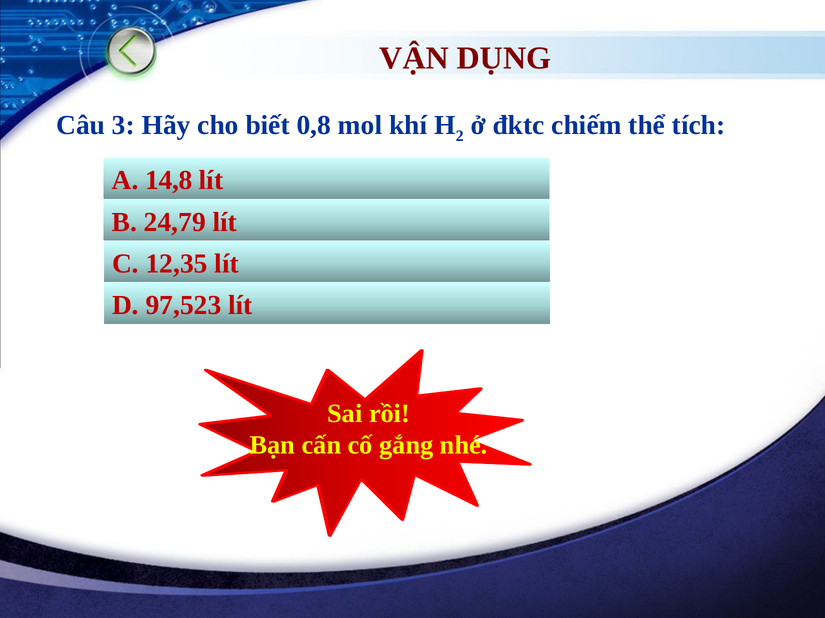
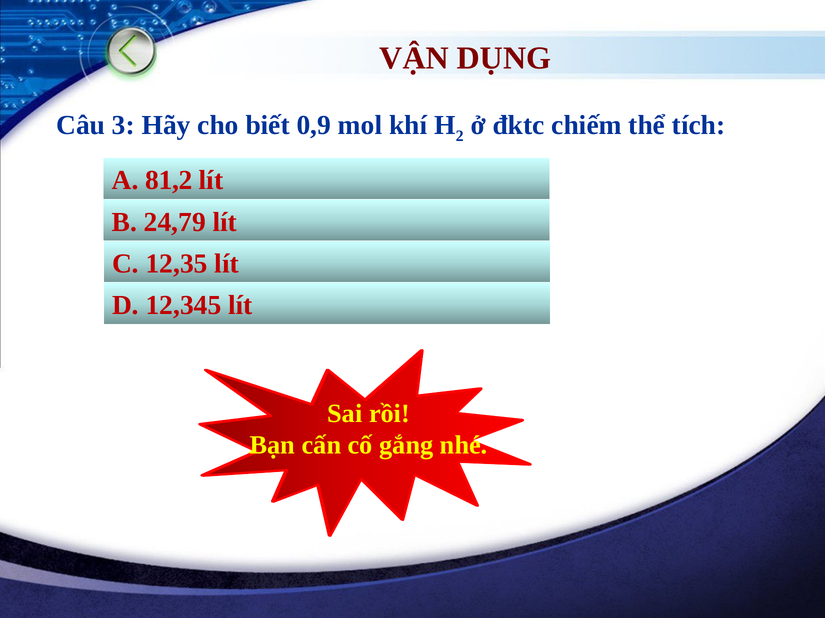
0,8: 0,8 -> 0,9 (314, 126)
14,8: 14,8 -> 81,2 (169, 181)
97,523: 97,523 -> 12,345 (184, 306)
